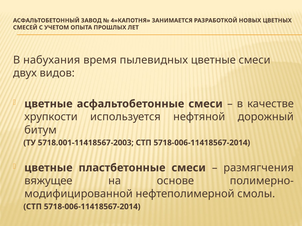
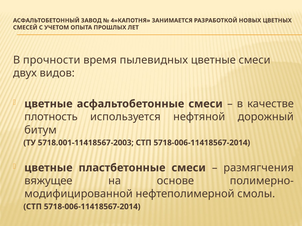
набухания: набухания -> прочности (52, 60)
хрупкости: хрупкости -> плотность (51, 117)
